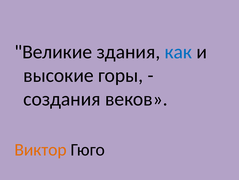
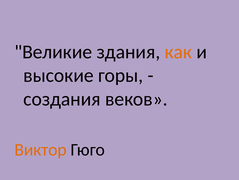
как colour: blue -> orange (178, 52)
